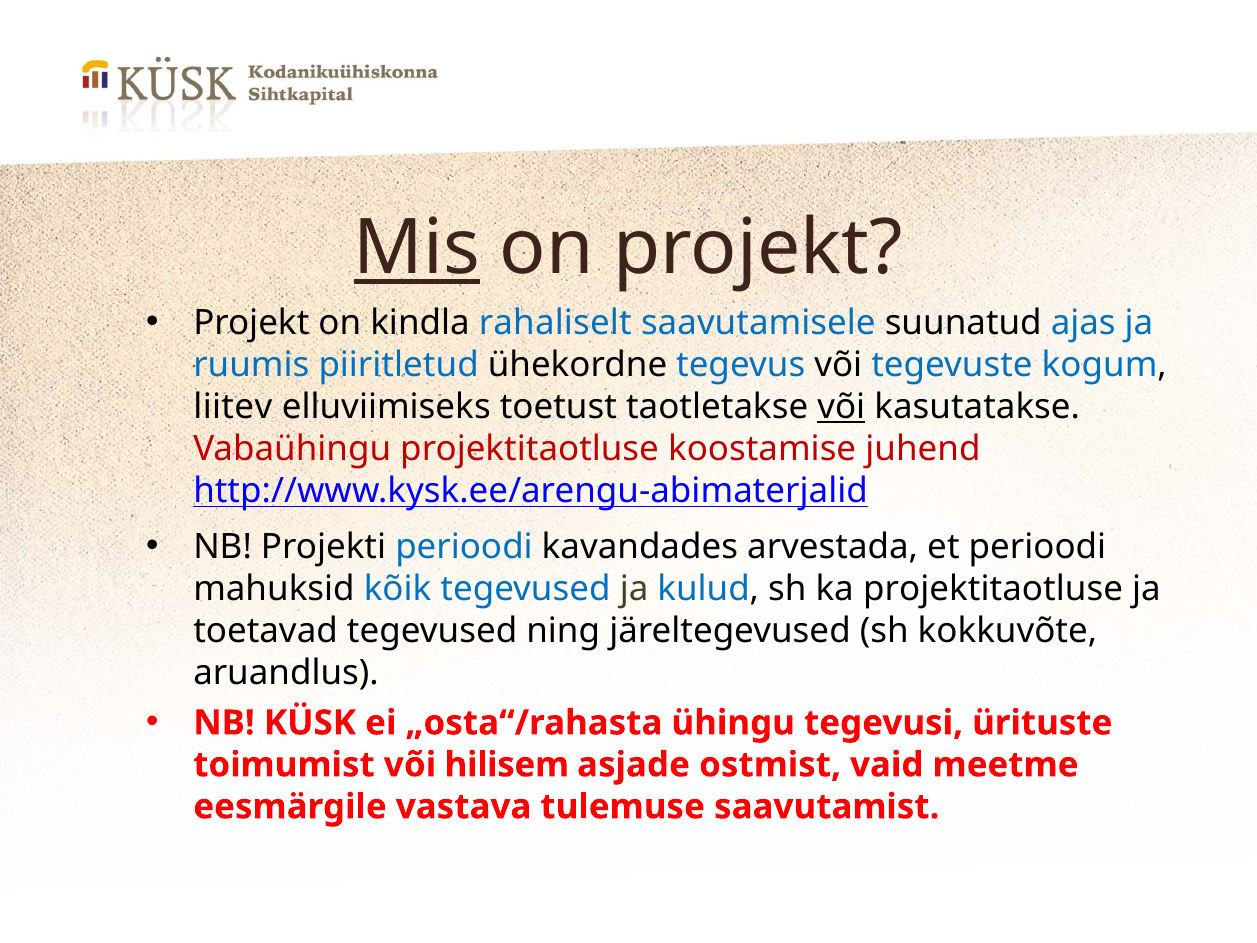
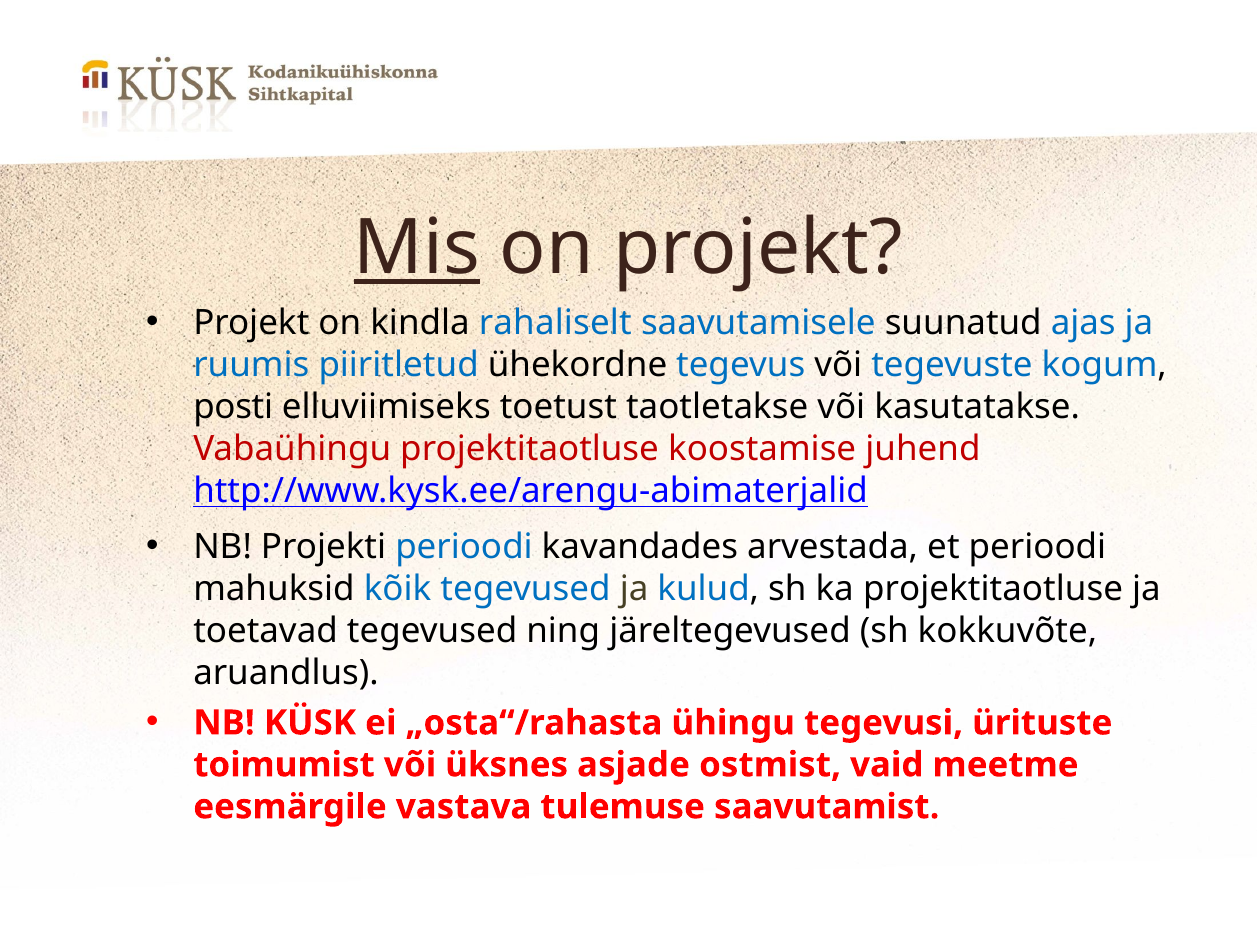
liitev: liitev -> posti (233, 407)
või underline: present -> none (841, 407)
hilisem: hilisem -> üksnes (507, 765)
